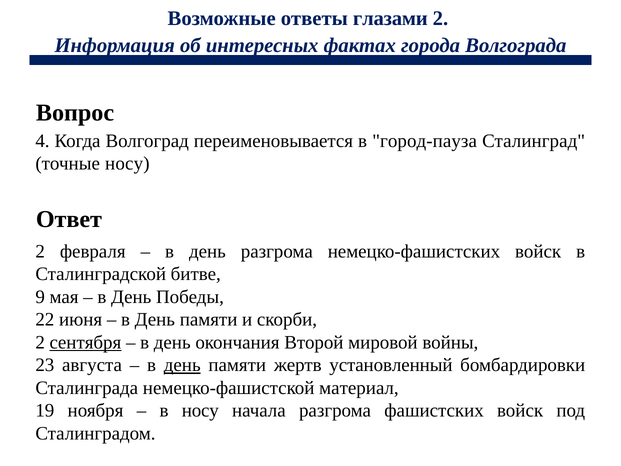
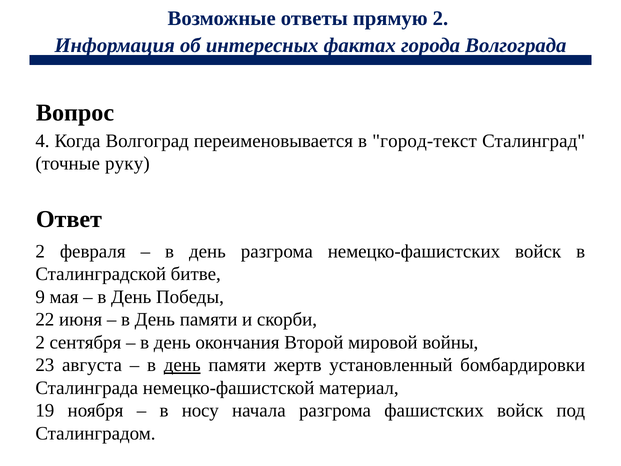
глазами: глазами -> прямую (390, 19)
город-пауза: город-пауза -> город-текст (425, 141)
точные носу: носу -> руку (127, 164)
сентября underline: present -> none (85, 342)
